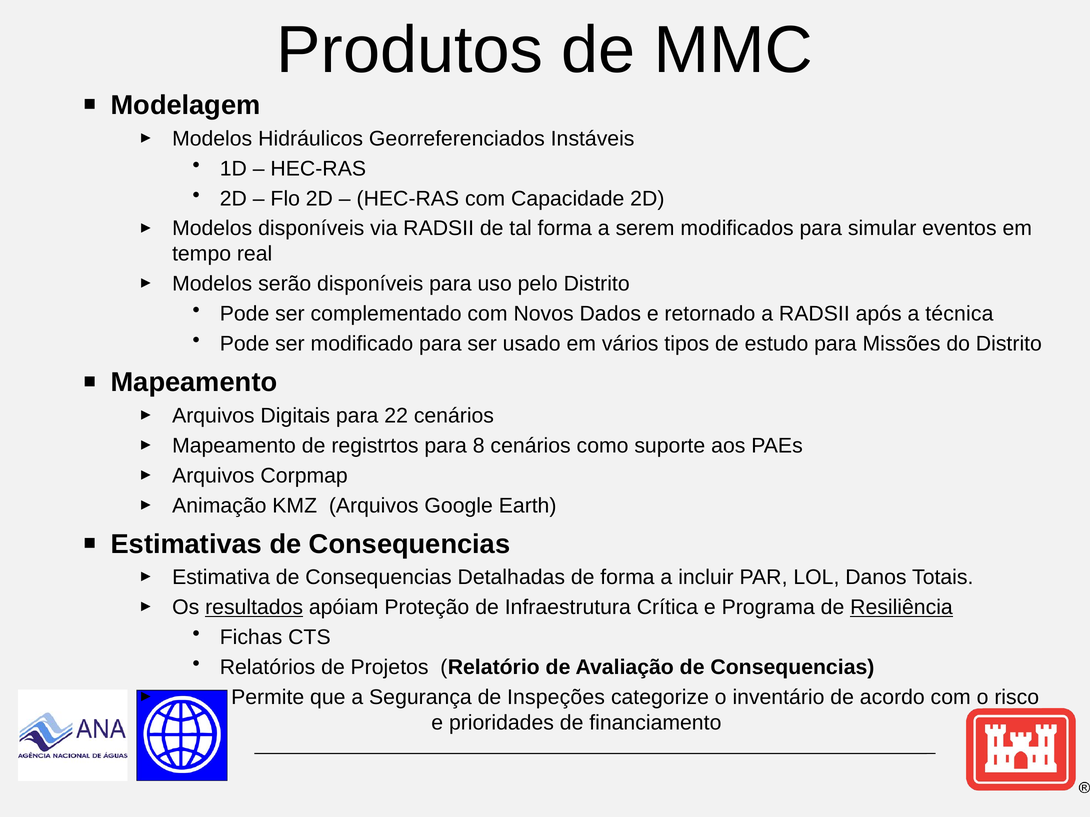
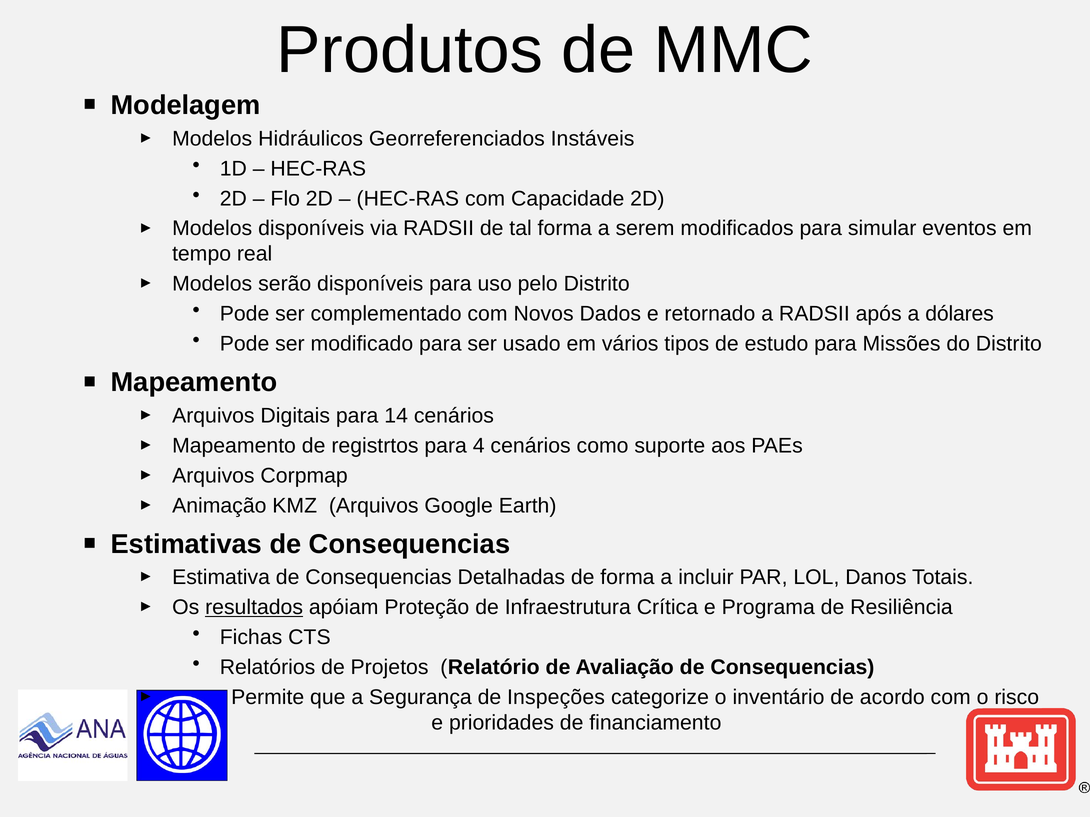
técnica: técnica -> dólares (960, 314)
22: 22 -> 14 (396, 416)
8: 8 -> 4 (479, 446)
Resiliência underline: present -> none (901, 608)
